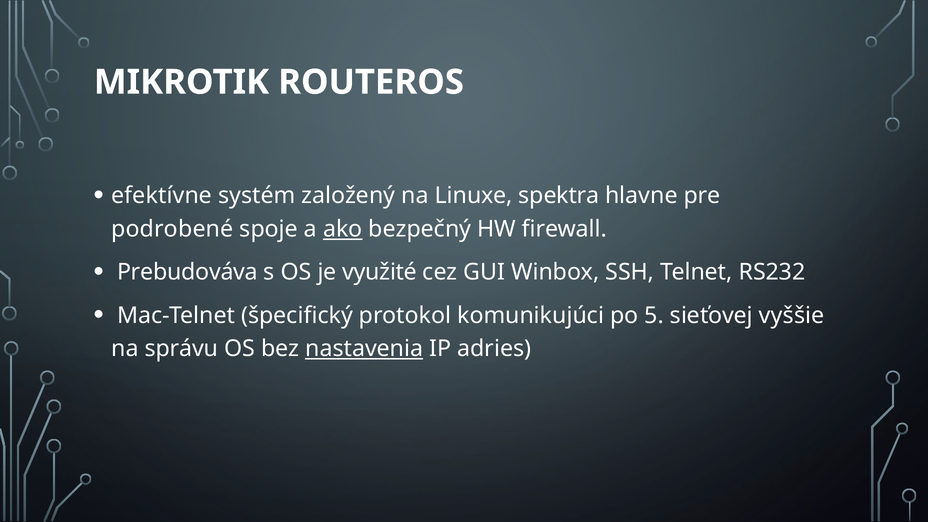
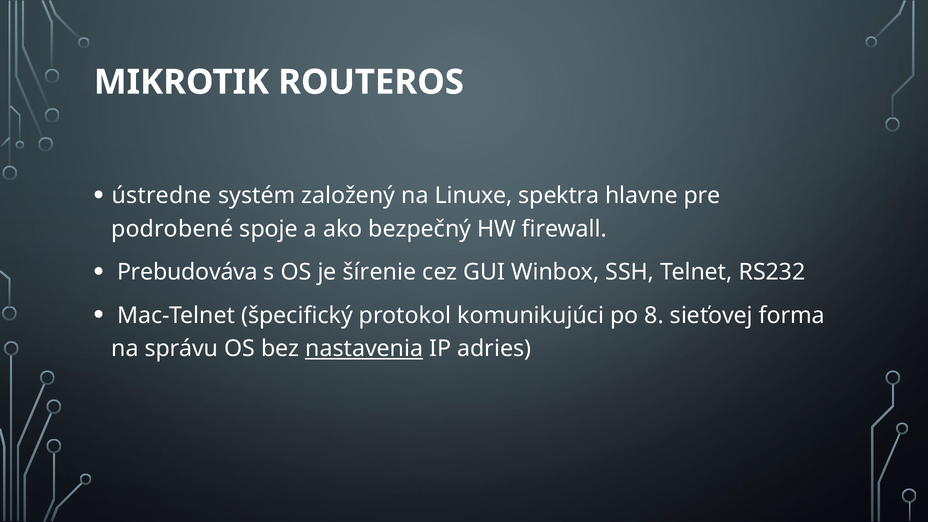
efektívne: efektívne -> ústredne (162, 196)
ako underline: present -> none (343, 229)
využité: využité -> šírenie (379, 272)
5: 5 -> 8 (654, 315)
vyššie: vyššie -> forma (792, 315)
